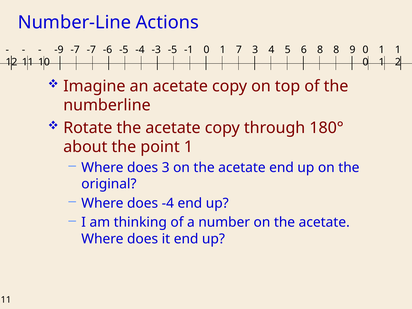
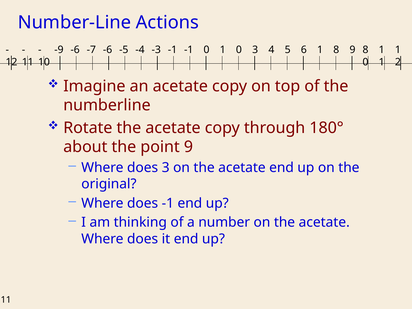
-7: -7 -> -6 (75, 50)
-5: -5 -> -1 (172, 50)
1 7: 7 -> 0 (239, 50)
6 8: 8 -> 1 (320, 50)
9 0: 0 -> 8 (365, 50)
point 1: 1 -> 9 (188, 147)
does -4: -4 -> -1 (168, 203)
